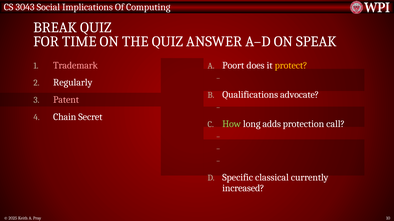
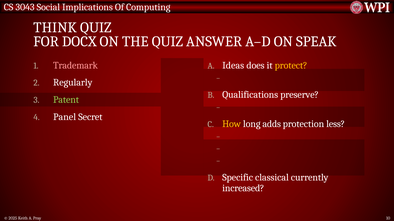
BREAK: BREAK -> THINK (55, 28)
TIME: TIME -> DOCX (79, 42)
Poort: Poort -> Ideas (233, 66)
advocate: advocate -> preserve (300, 95)
Patent colour: pink -> light green (66, 100)
Chain: Chain -> Panel (65, 117)
How colour: light green -> yellow (232, 124)
call: call -> less (336, 124)
